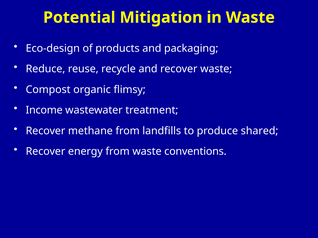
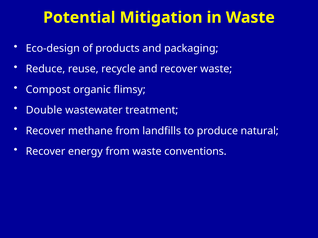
Income: Income -> Double (44, 110)
shared: shared -> natural (260, 131)
